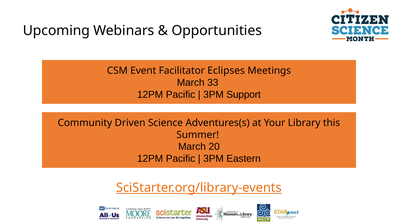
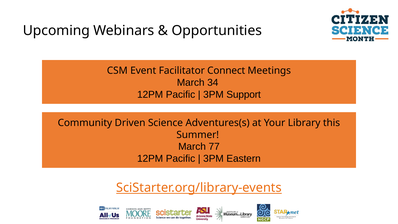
Eclipses: Eclipses -> Connect (226, 71)
33: 33 -> 34 (213, 83)
20: 20 -> 77 (214, 147)
